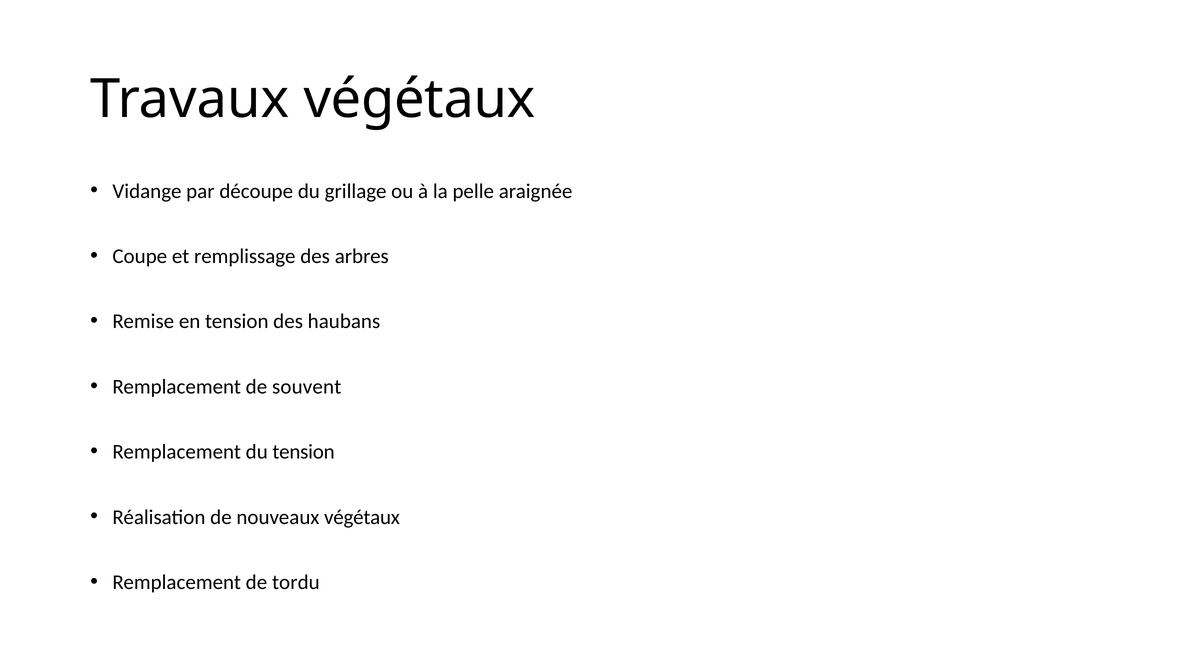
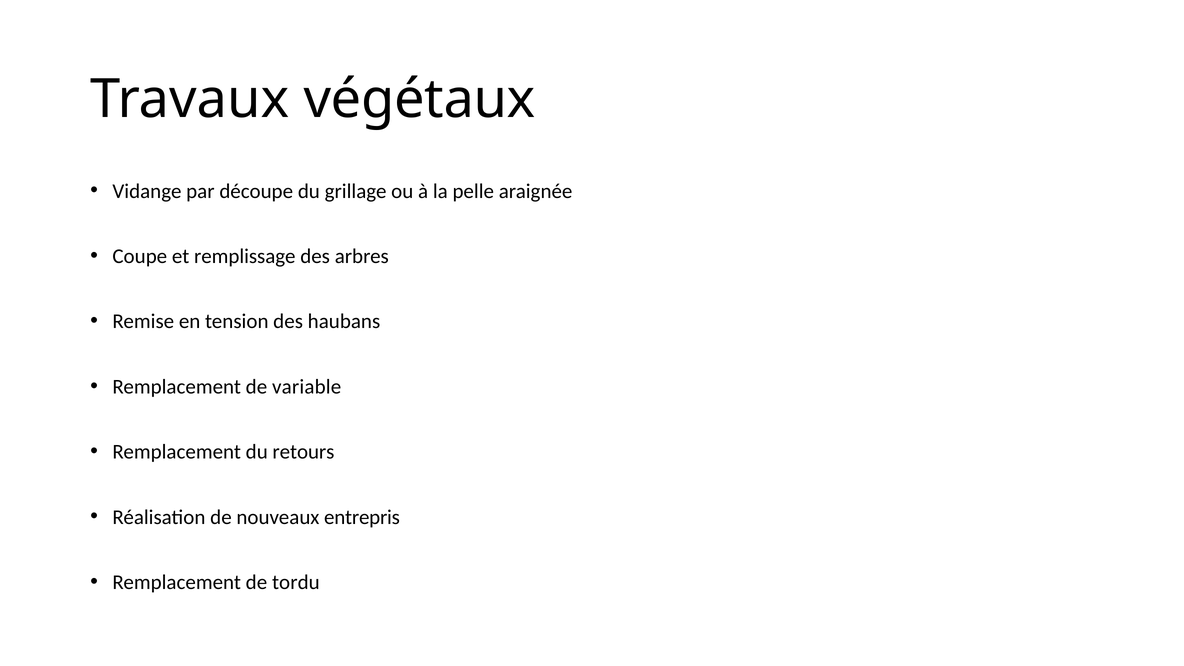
souvent: souvent -> variable (307, 387)
du tension: tension -> retours (303, 452)
nouveaux végétaux: végétaux -> entrepris (362, 517)
